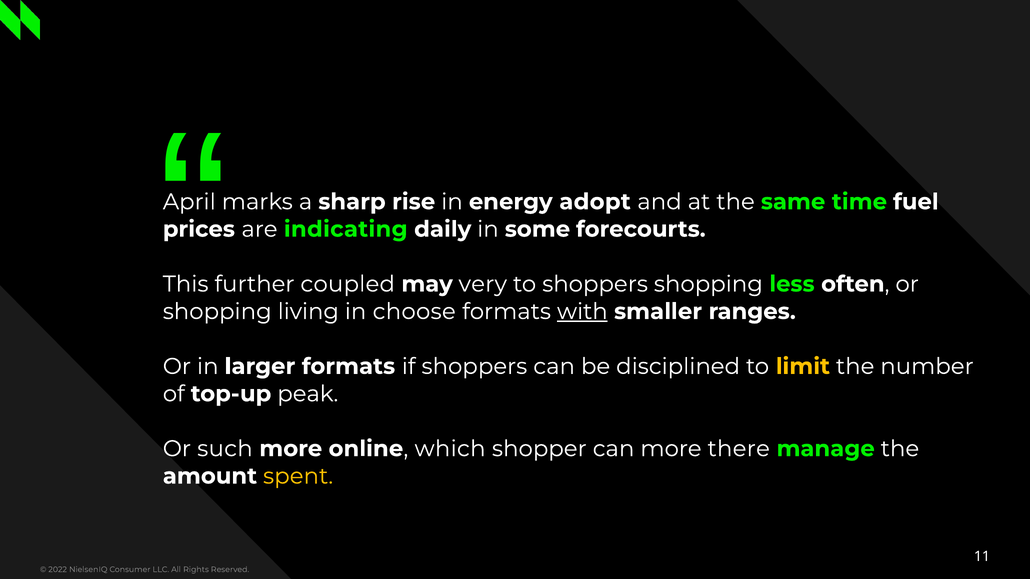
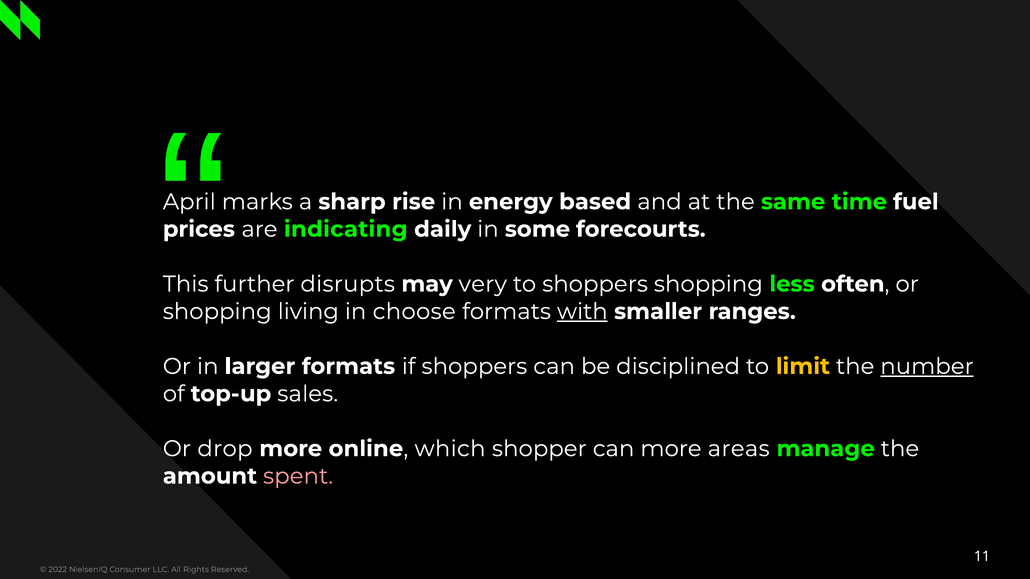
adopt: adopt -> based (595, 202)
coupled: coupled -> disrupts (348, 284)
number underline: none -> present (927, 367)
peak: peak -> sales (308, 394)
such: such -> drop (225, 449)
there: there -> areas (739, 449)
spent colour: yellow -> pink (298, 476)
